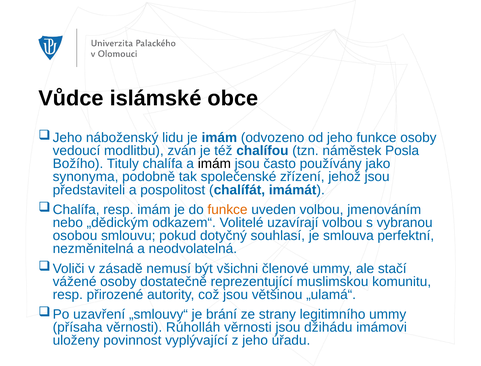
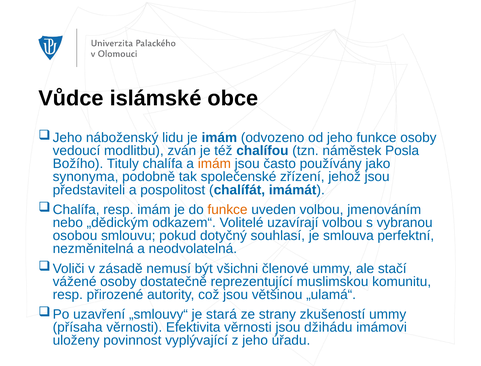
imám colour: black -> orange (214, 164)
brání: brání -> stará (221, 314)
legitimního: legitimního -> zkušeností (333, 314)
Rúholláh: Rúholláh -> Efektivita (193, 327)
